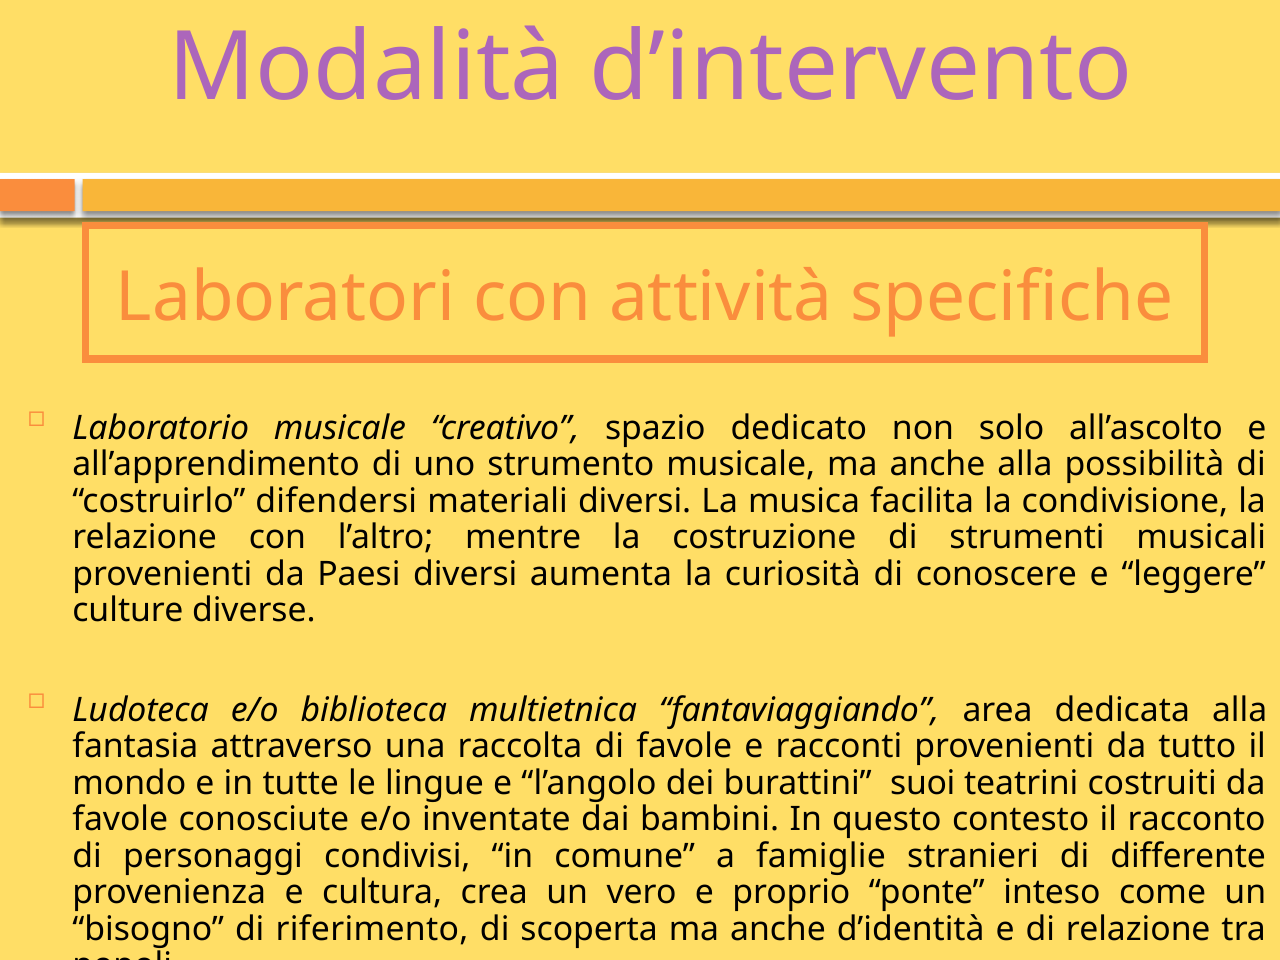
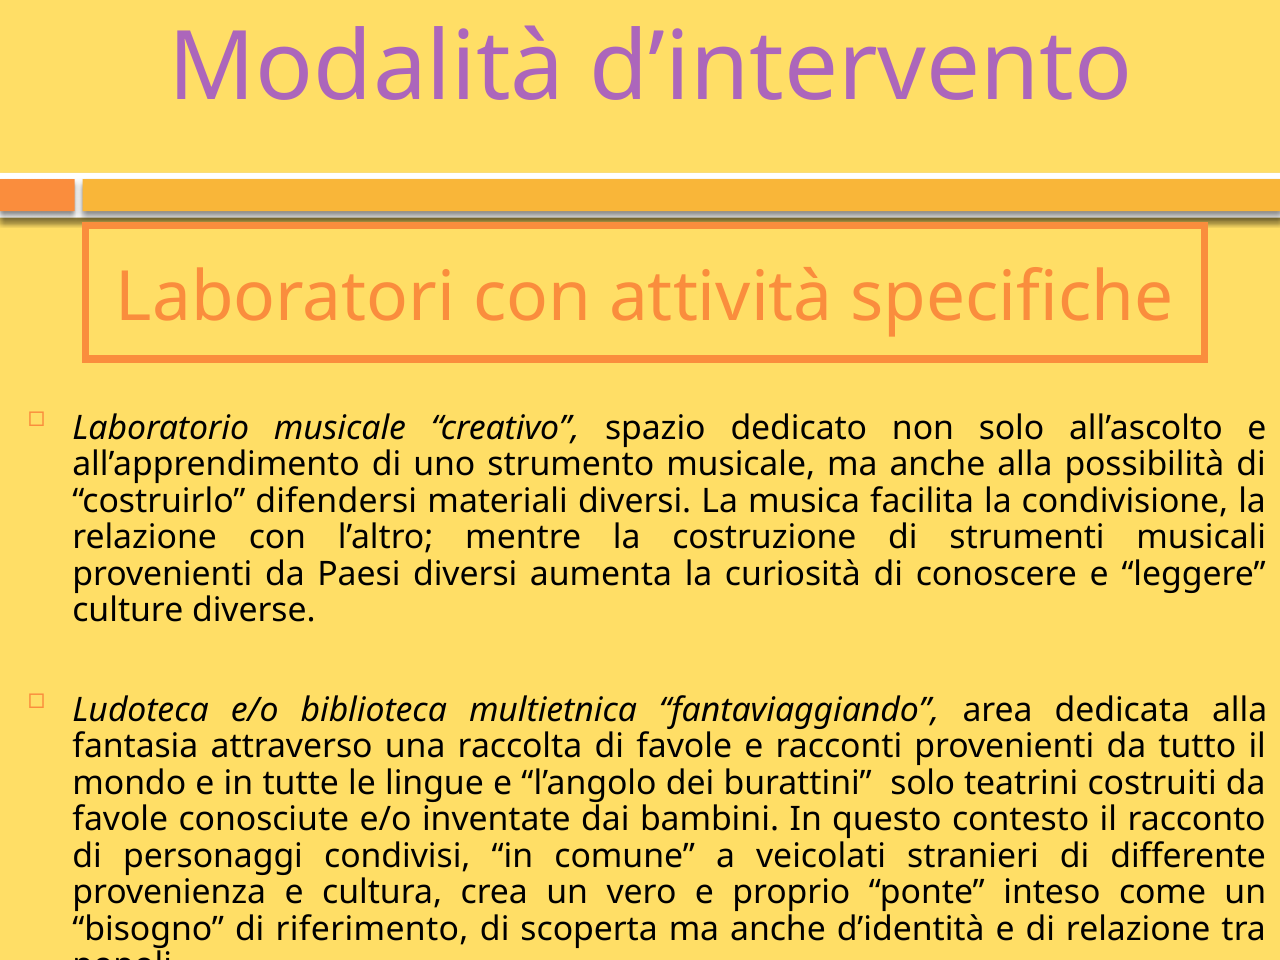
burattini suoi: suoi -> solo (923, 783)
famiglie: famiglie -> veicolati (821, 856)
